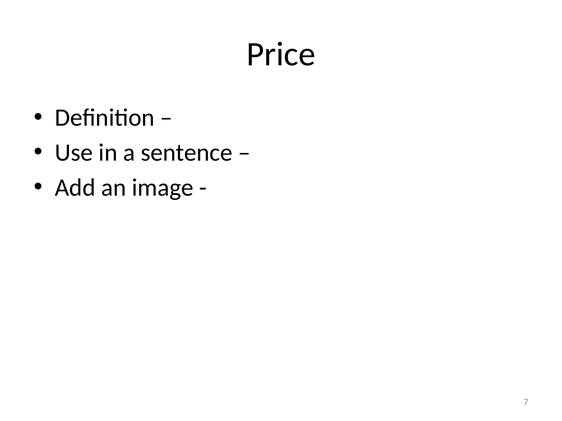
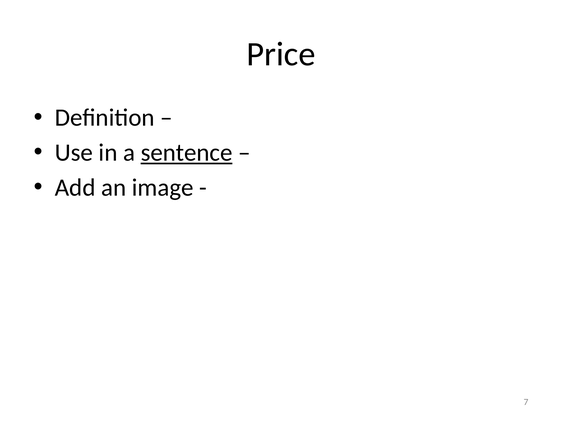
sentence underline: none -> present (187, 153)
